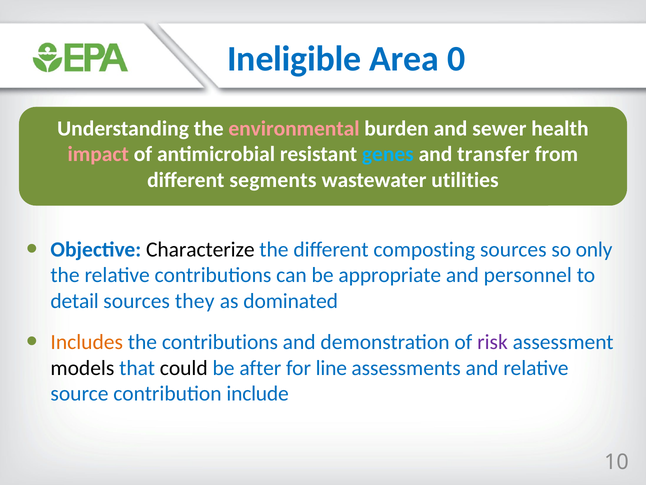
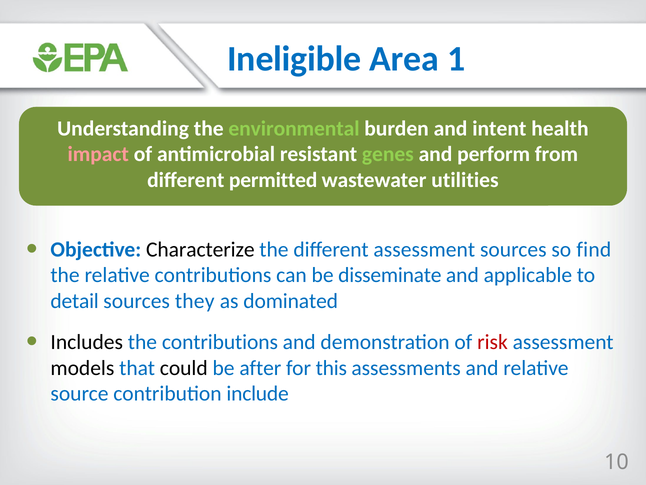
0: 0 -> 1 (456, 59)
environmental colour: pink -> light green (294, 128)
sewer: sewer -> intent (499, 128)
genes colour: light blue -> light green (388, 154)
transfer: transfer -> perform (494, 154)
segments: segments -> permitted (273, 180)
different composting: composting -> assessment (424, 249)
only: only -> find (594, 249)
appropriate: appropriate -> disseminate (390, 275)
personnel: personnel -> applicable (528, 275)
Includes colour: orange -> black (87, 342)
risk colour: purple -> red (493, 342)
line: line -> this (331, 368)
